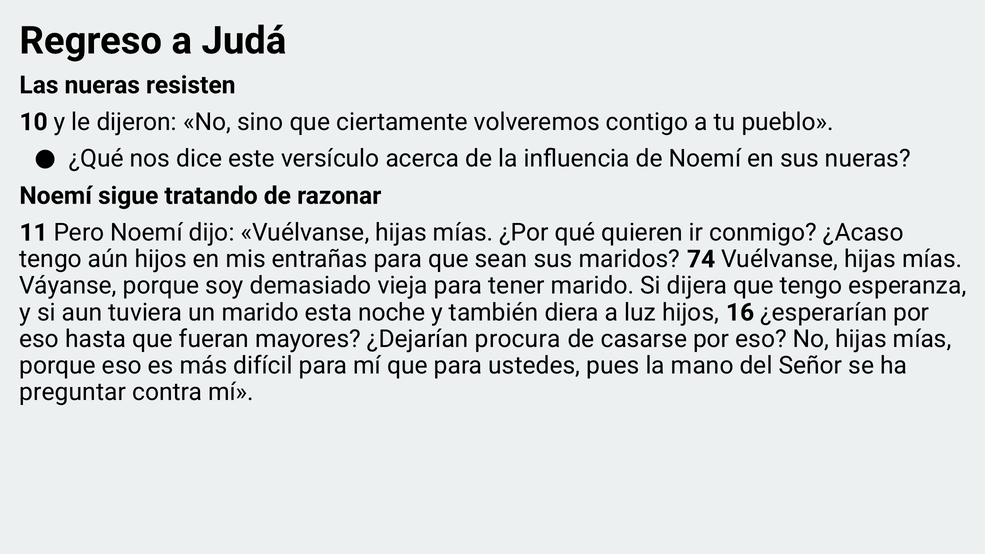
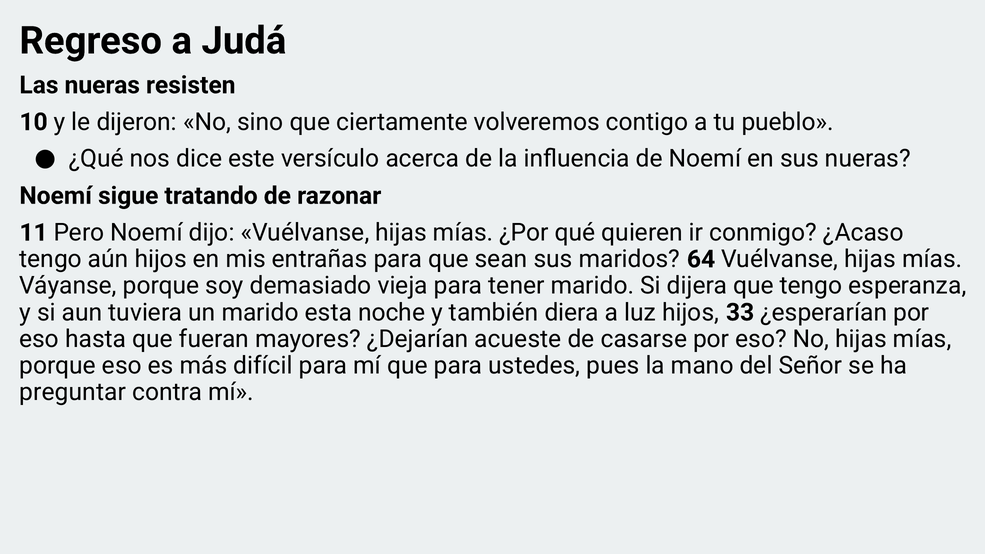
74: 74 -> 64 (701, 259)
16: 16 -> 33 (740, 312)
procura: procura -> acueste (518, 339)
